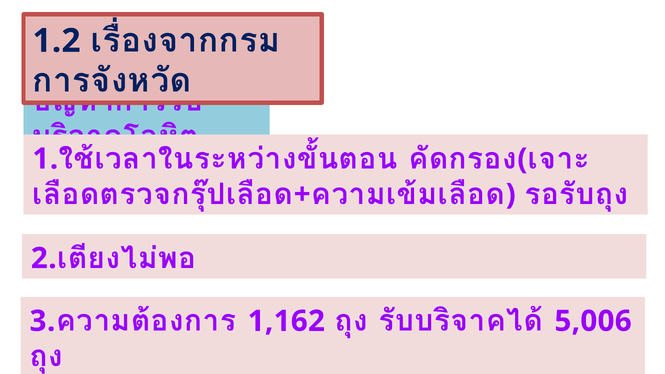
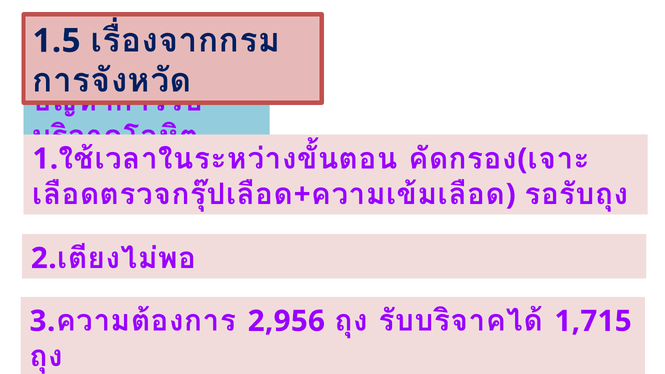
1.2: 1.2 -> 1.5 (57, 41)
1,162: 1,162 -> 2,956 (286, 321)
5,006: 5,006 -> 1,715 (593, 321)
